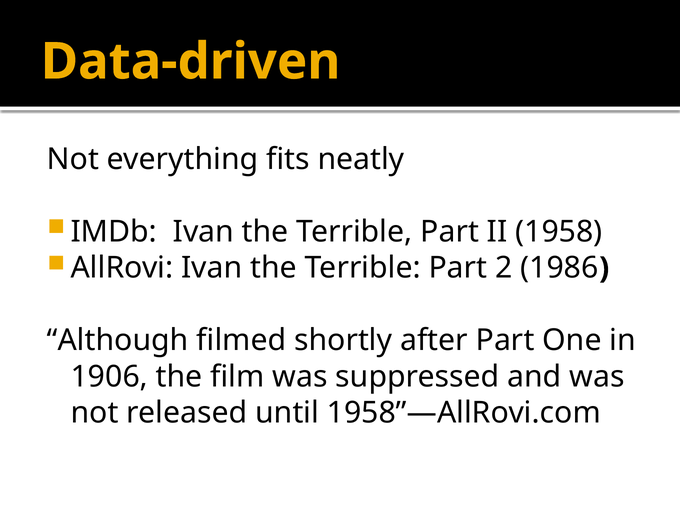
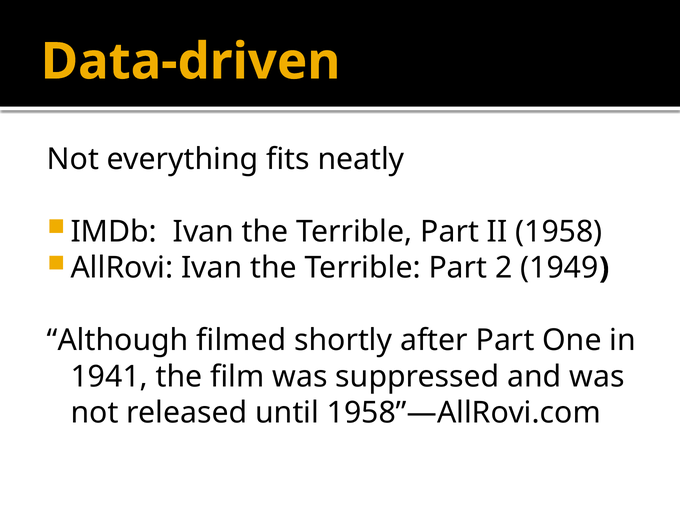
1986: 1986 -> 1949 (559, 268)
1906: 1906 -> 1941 (109, 377)
